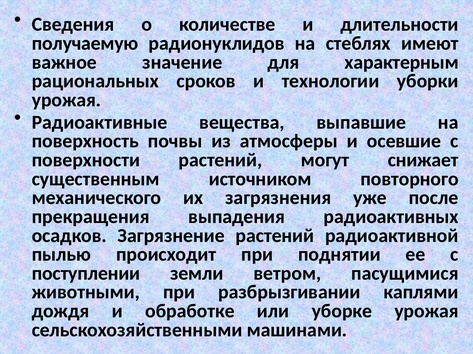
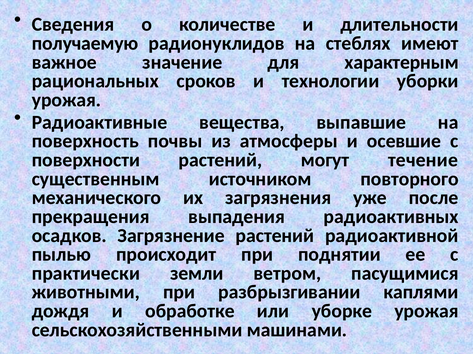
снижает: снижает -> течение (423, 160)
поступлении: поступлении -> практически (86, 274)
